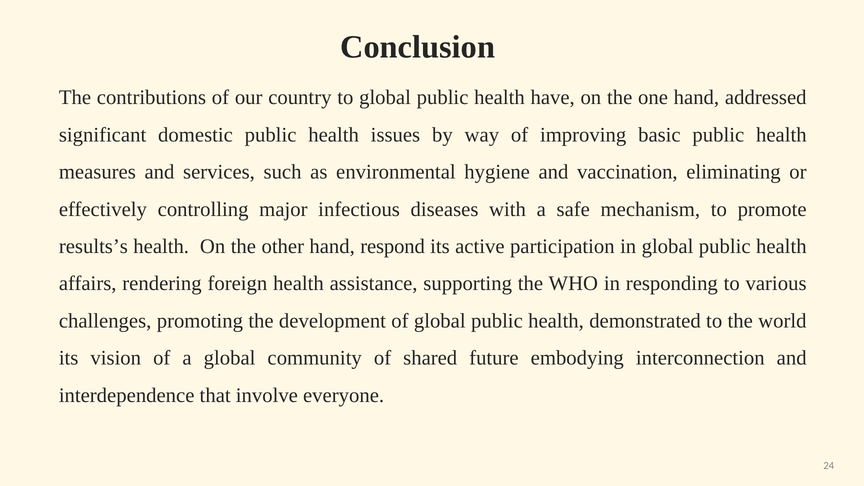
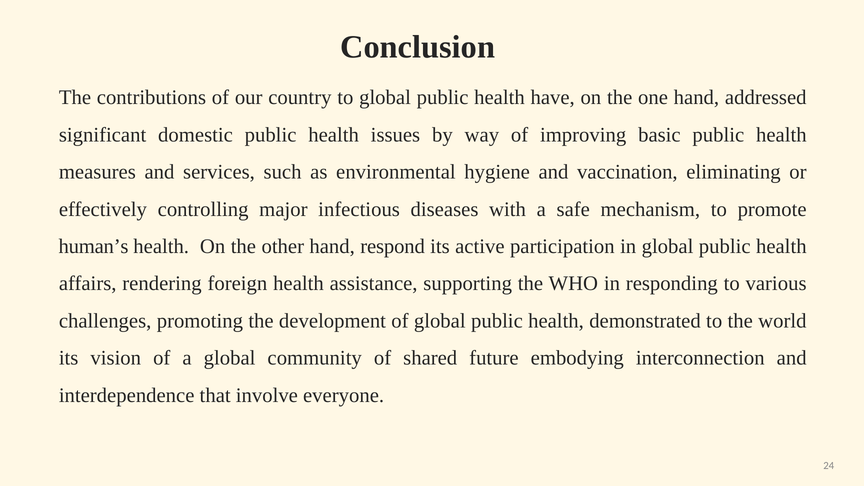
results’s: results’s -> human’s (93, 246)
